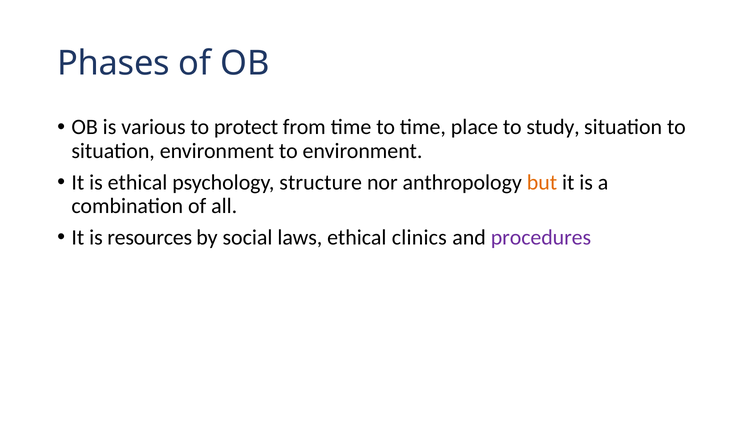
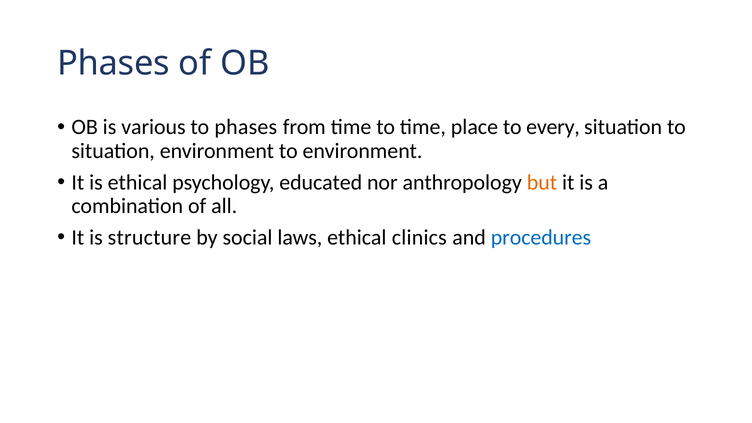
to protect: protect -> phases (246, 127)
study: study -> every (553, 127)
structure: structure -> educated (321, 182)
resources: resources -> structure (149, 238)
procedures colour: purple -> blue (541, 238)
